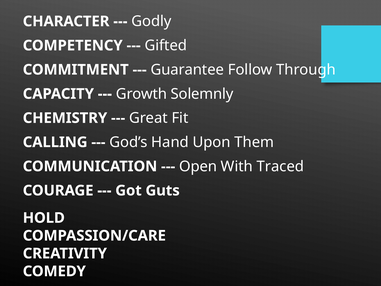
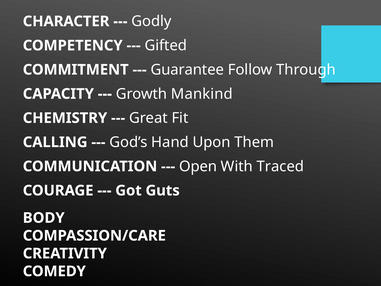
Solemnly: Solemnly -> Mankind (202, 94)
HOLD: HOLD -> BODY (44, 218)
